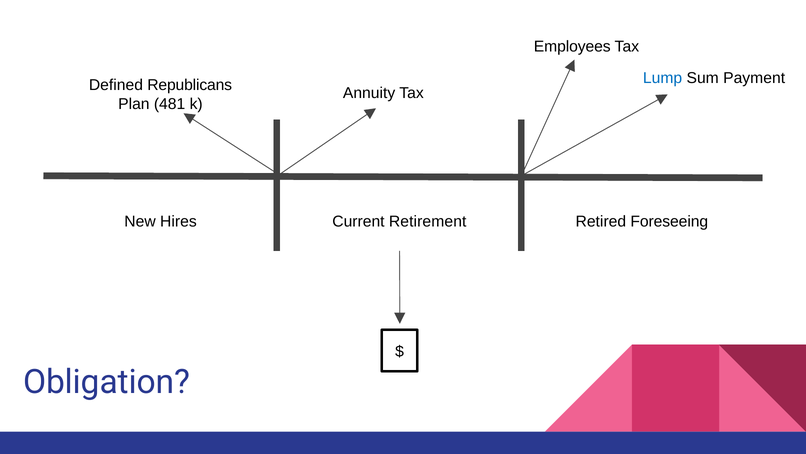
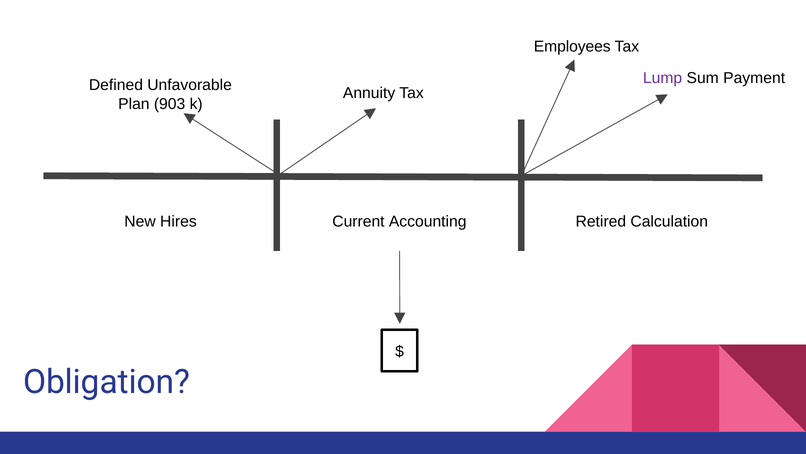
Lump colour: blue -> purple (663, 78)
Republicans: Republicans -> Unfavorable (190, 85)
481: 481 -> 903 (170, 104)
Retirement: Retirement -> Accounting (428, 221)
Foreseeing: Foreseeing -> Calculation (669, 221)
